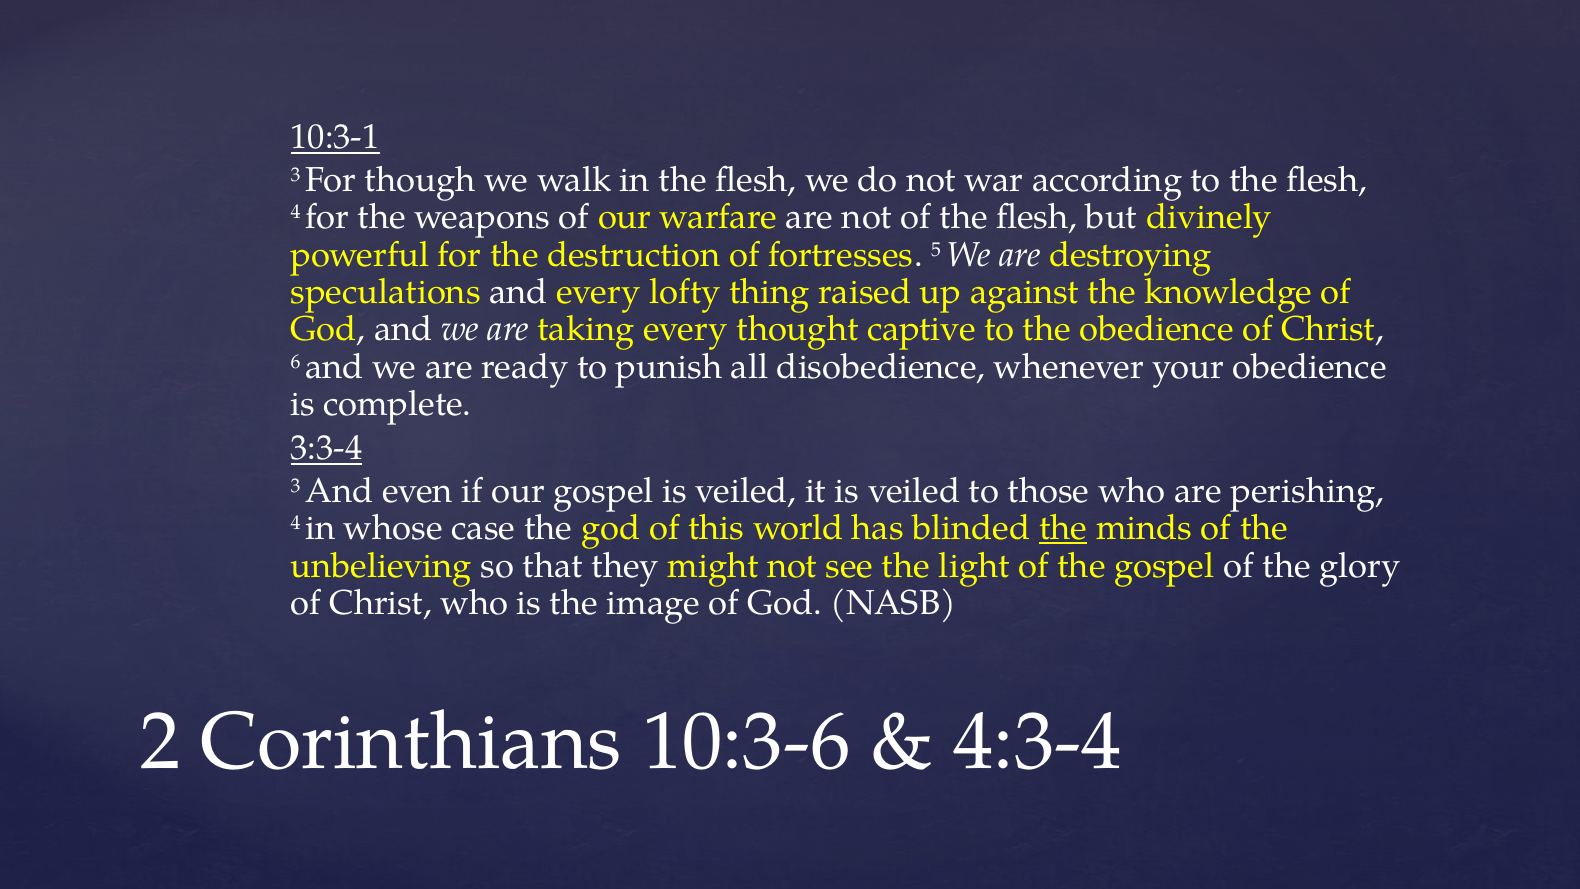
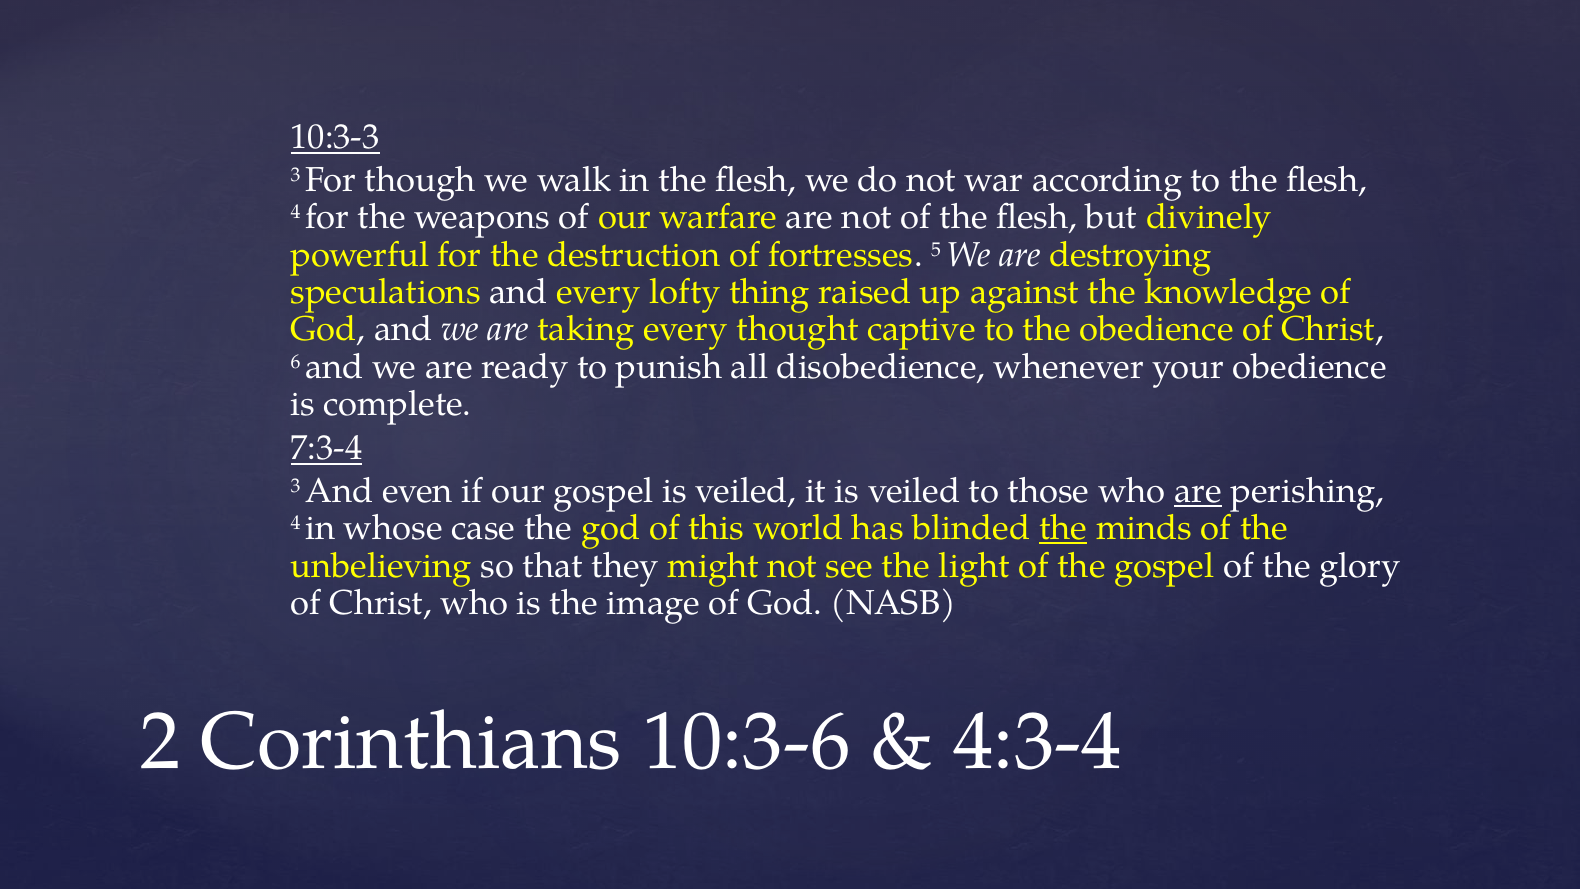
10:3-1: 10:3-1 -> 10:3-3 (335, 137)
3:3-4: 3:3-4 -> 7:3-4 (327, 448)
are underline: none -> present (1198, 491)
